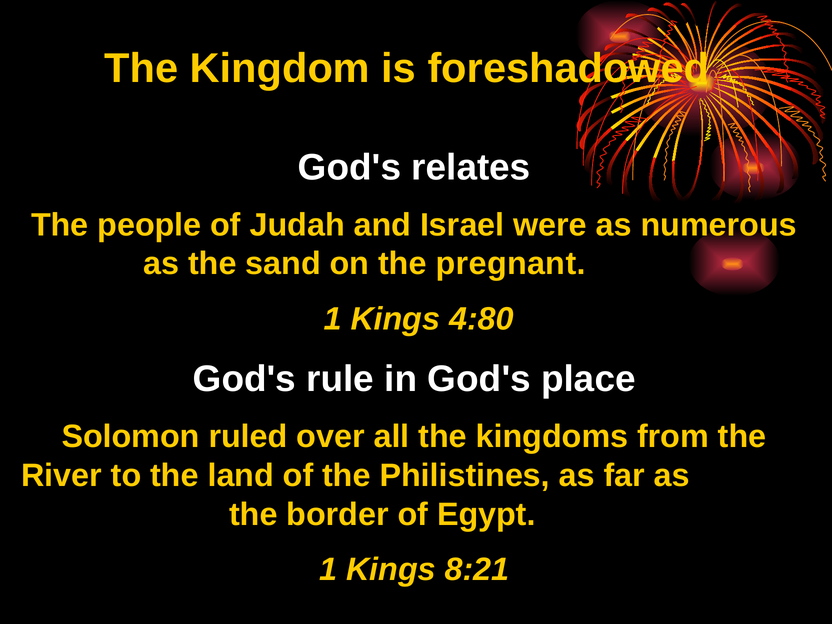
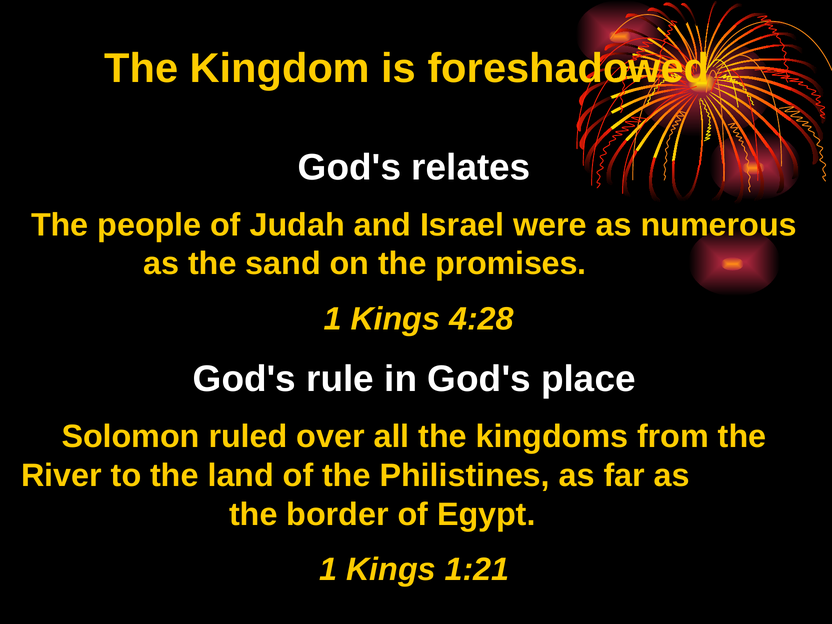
pregnant: pregnant -> promises (511, 264)
4:80: 4:80 -> 4:28 (481, 319)
8:21: 8:21 -> 1:21 (477, 569)
